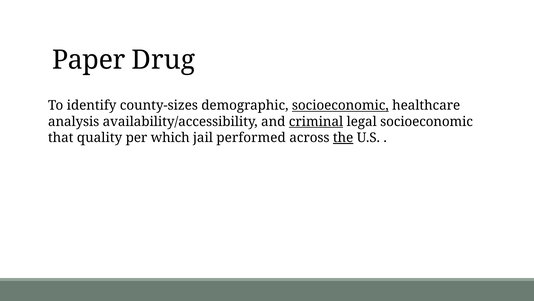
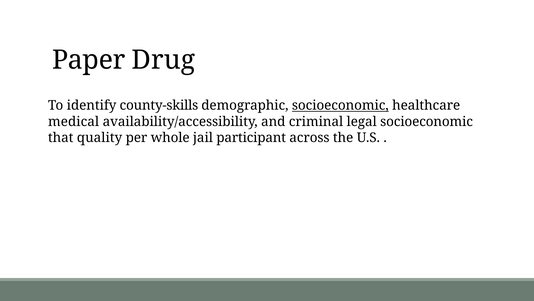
county-sizes: county-sizes -> county-skills (159, 105)
analysis: analysis -> medical (74, 121)
criminal underline: present -> none (316, 121)
which: which -> whole (170, 137)
performed: performed -> participant (251, 137)
the underline: present -> none (343, 137)
